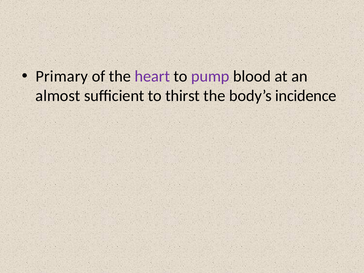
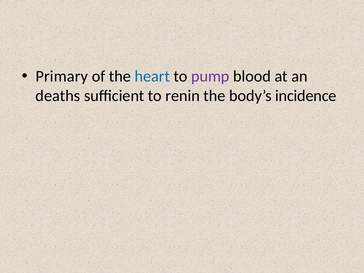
heart colour: purple -> blue (152, 76)
almost: almost -> deaths (58, 96)
thirst: thirst -> renin (183, 96)
